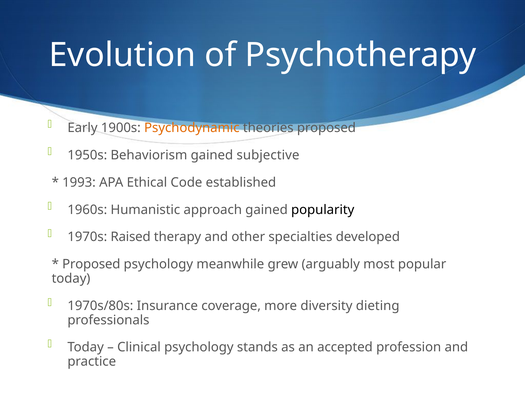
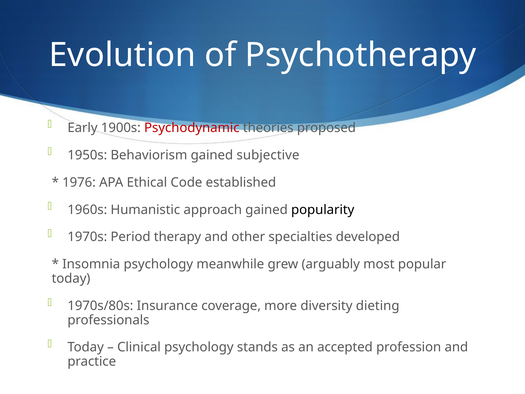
Psychodynamic colour: orange -> red (192, 128)
1993: 1993 -> 1976 (79, 182)
Raised: Raised -> Period (131, 237)
Proposed: Proposed -> Insomnia (91, 264)
